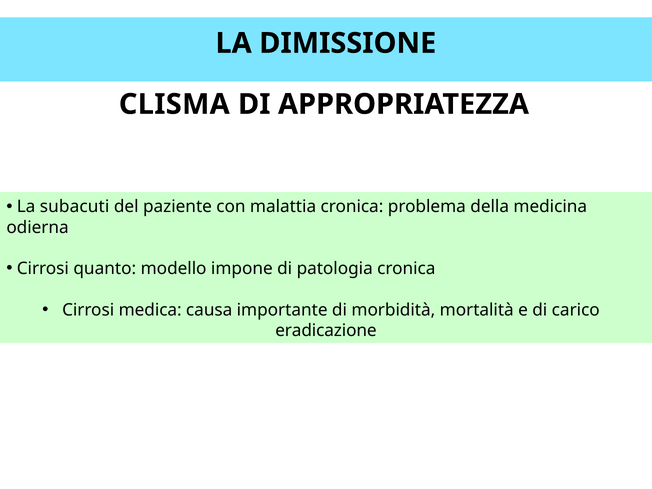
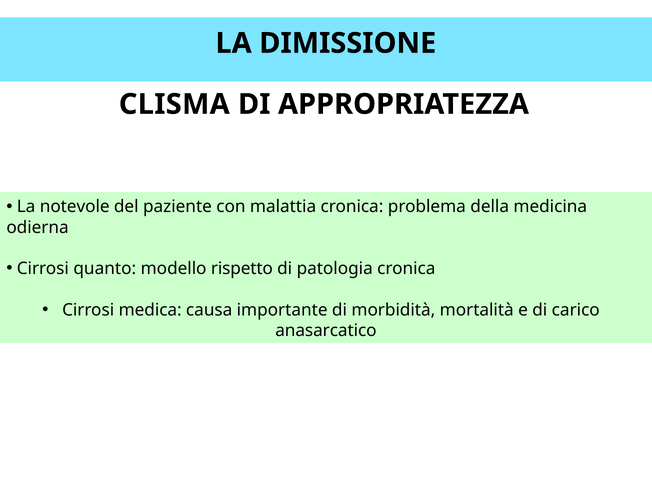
subacuti: subacuti -> notevole (75, 207)
impone: impone -> rispetto (242, 269)
eradicazione: eradicazione -> anasarcatico (326, 331)
